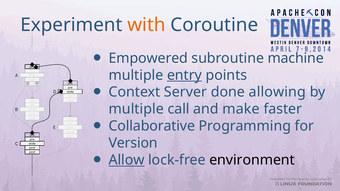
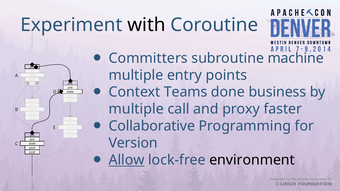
with colour: orange -> black (146, 25)
Empowered: Empowered -> Committers (148, 58)
entry underline: present -> none (184, 75)
Server: Server -> Teams (186, 92)
allowing: allowing -> business (277, 92)
make: make -> proxy (241, 109)
